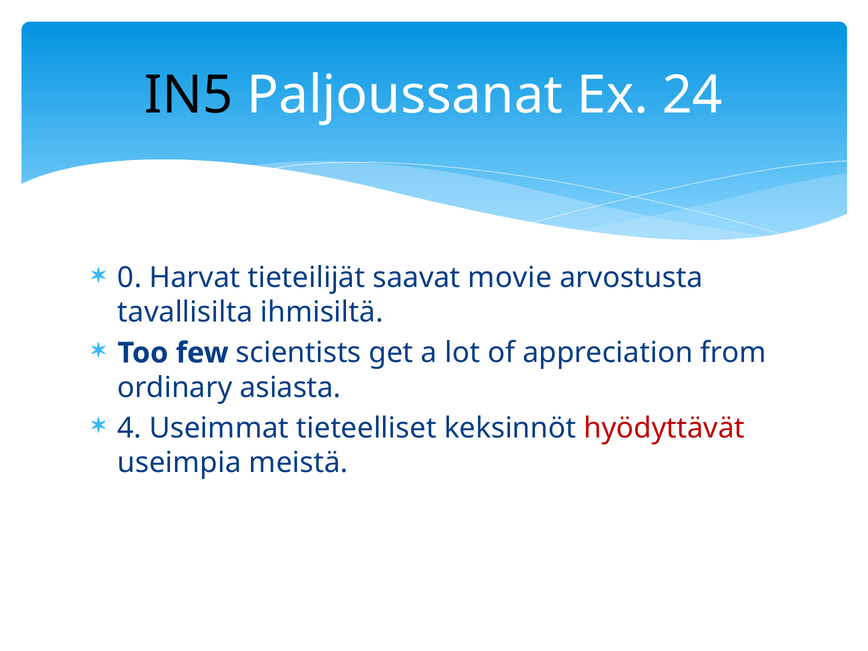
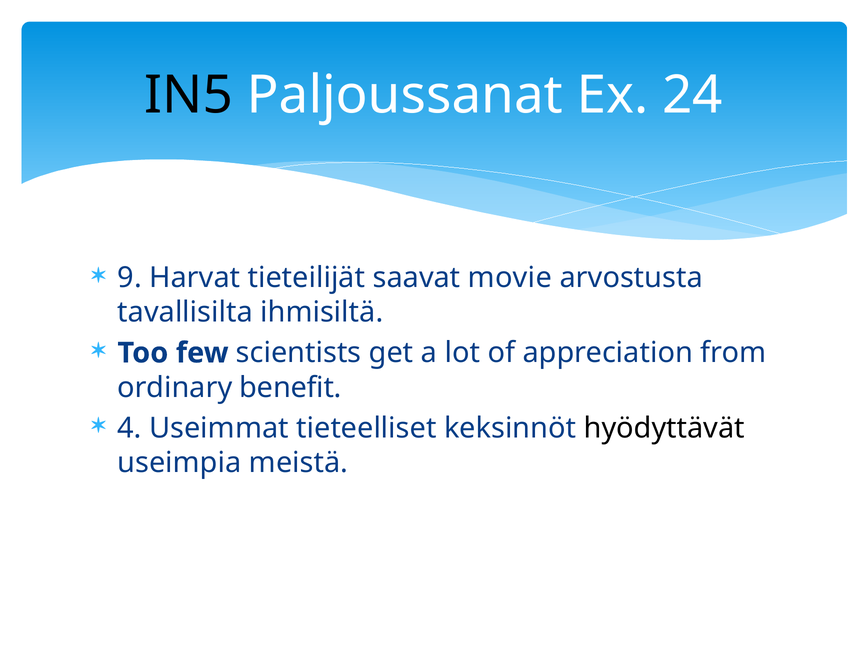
0: 0 -> 9 (130, 278)
asiasta: asiasta -> benefit (290, 388)
hyödyttävät colour: red -> black (664, 428)
